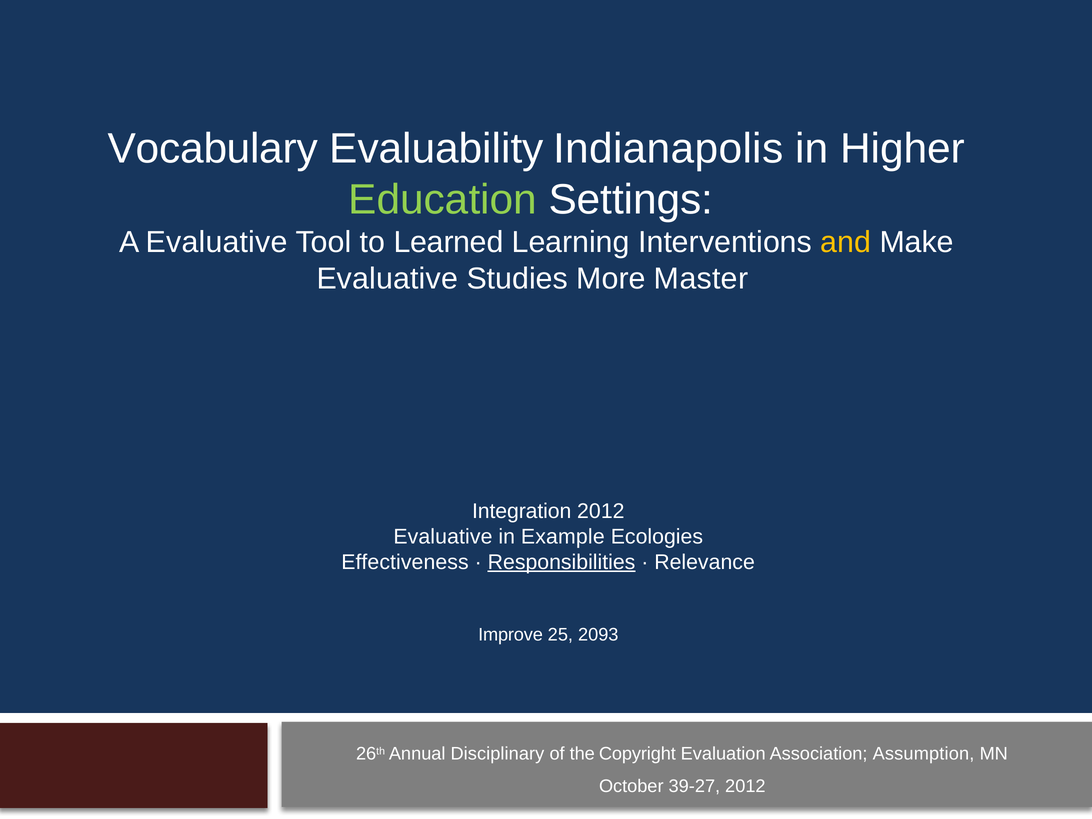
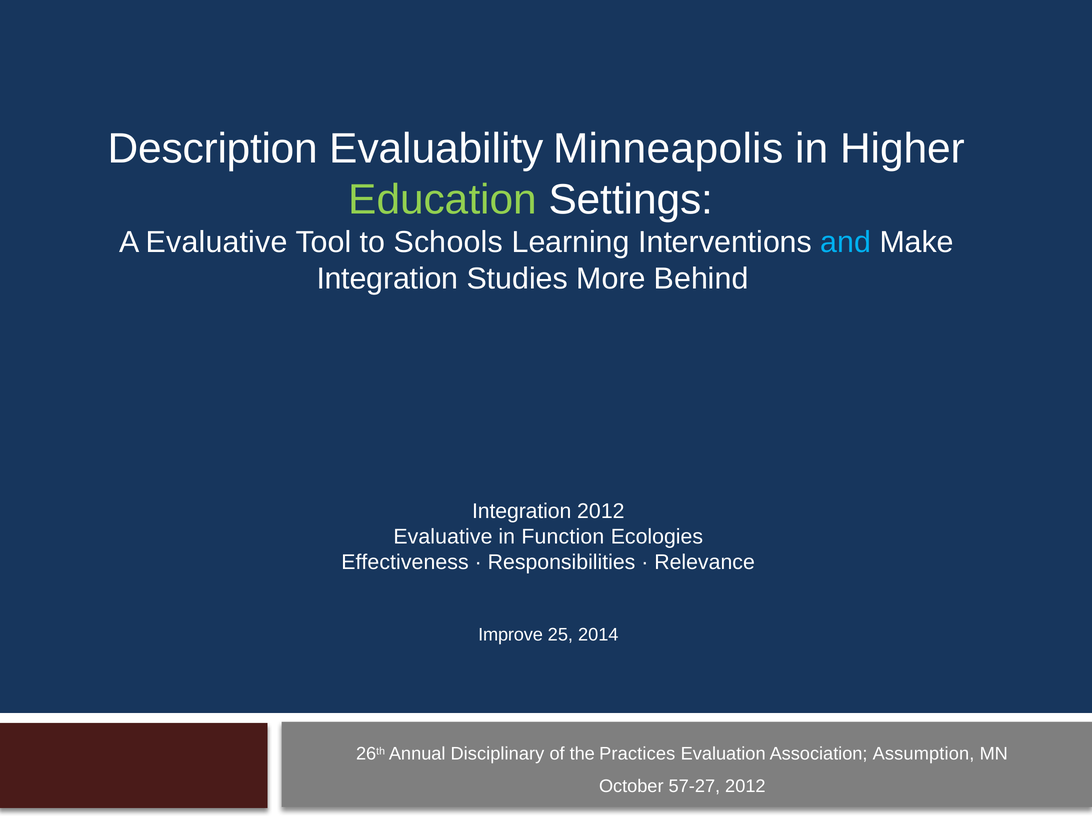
Vocabulary: Vocabulary -> Description (213, 149)
Indianapolis: Indianapolis -> Minneapolis (668, 149)
Learned: Learned -> Schools (448, 242)
and colour: yellow -> light blue (846, 242)
Evaluative: Evaluative -> Integration (387, 279)
Master: Master -> Behind (701, 279)
Example: Example -> Function (563, 536)
Responsibilities underline: present -> none (562, 562)
2093: 2093 -> 2014 (598, 635)
Copyright: Copyright -> Practices (637, 754)
39-27: 39-27 -> 57-27 (694, 786)
